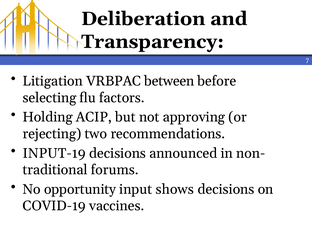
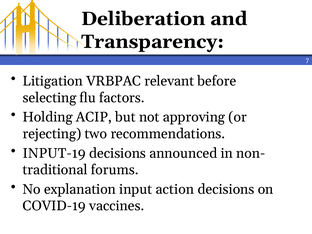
between: between -> relevant (169, 81)
opportunity: opportunity -> explanation (80, 189)
shows: shows -> action (175, 189)
